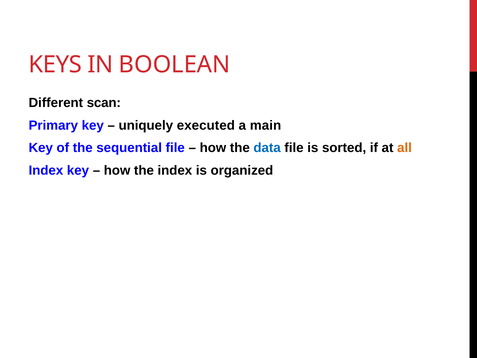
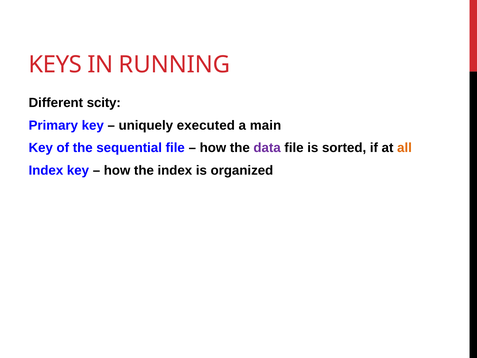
BOOLEAN: BOOLEAN -> RUNNING (174, 64)
scan: scan -> scity (104, 103)
data colour: blue -> purple (267, 148)
